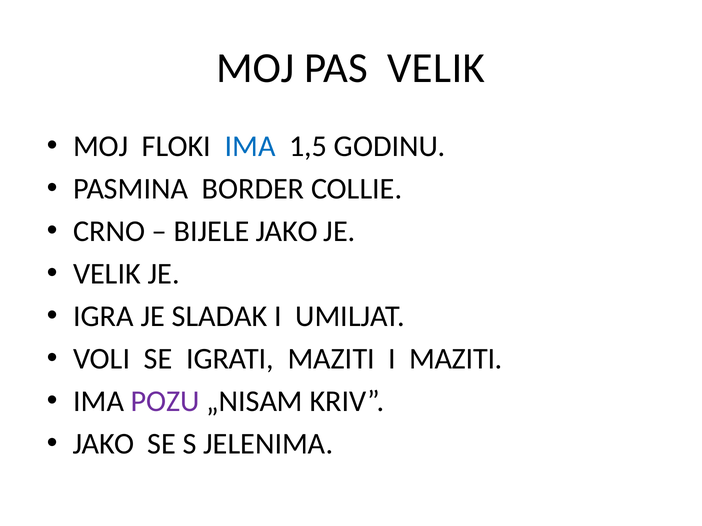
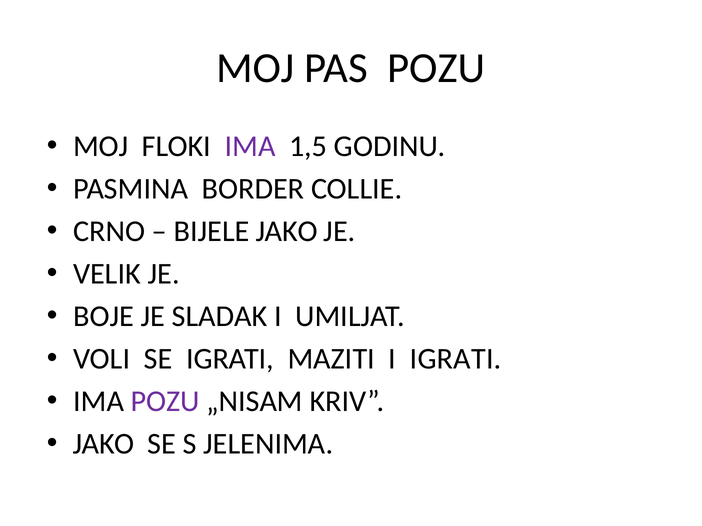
PAS VELIK: VELIK -> POZU (436, 68)
IMA colour: blue -> purple (250, 147)
IGRA: IGRA -> BOJE (104, 317)
I MAZITI: MAZITI -> IGRATI (456, 359)
